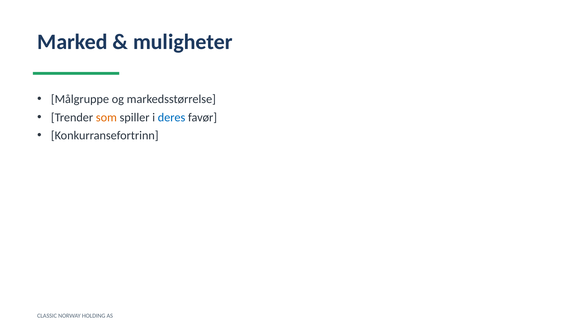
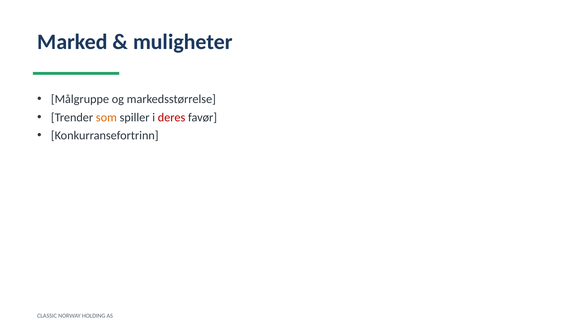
deres colour: blue -> red (172, 117)
